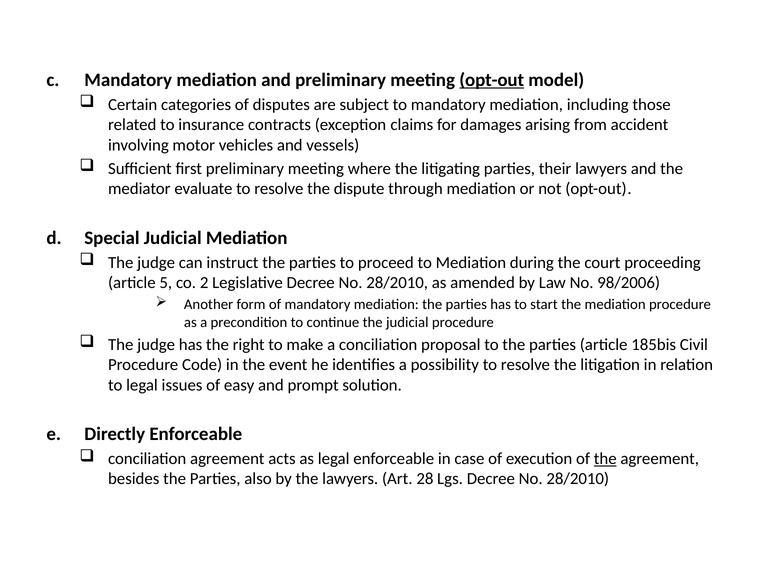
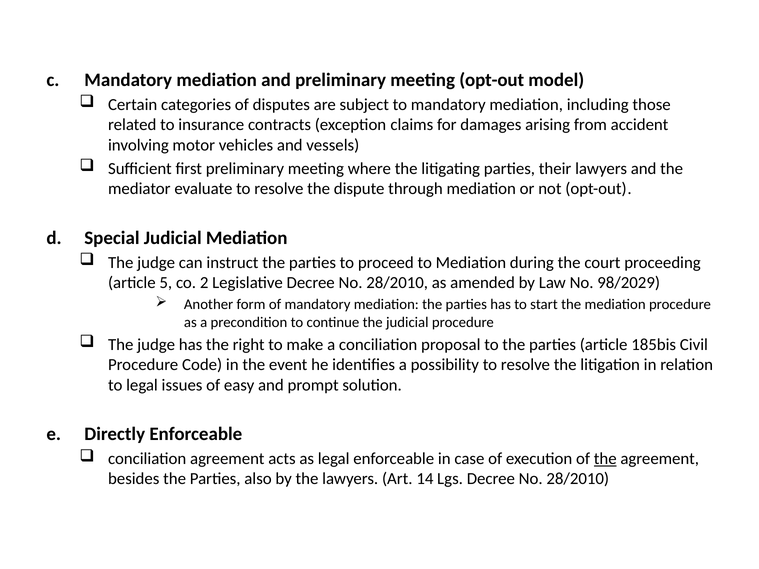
opt-out underline: present -> none (492, 80)
98/2006: 98/2006 -> 98/2029 (629, 283)
28: 28 -> 14 (425, 479)
